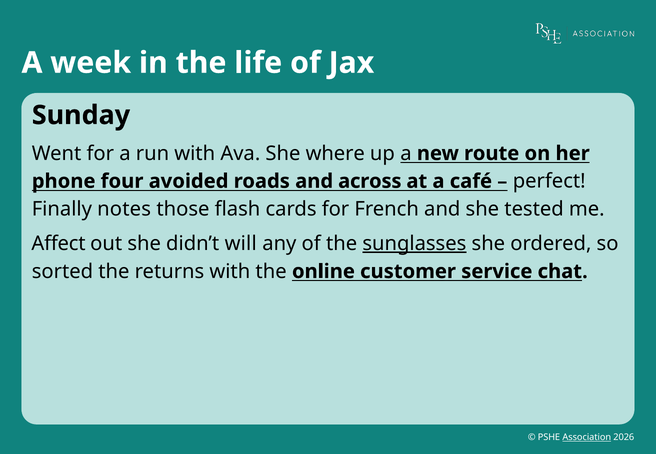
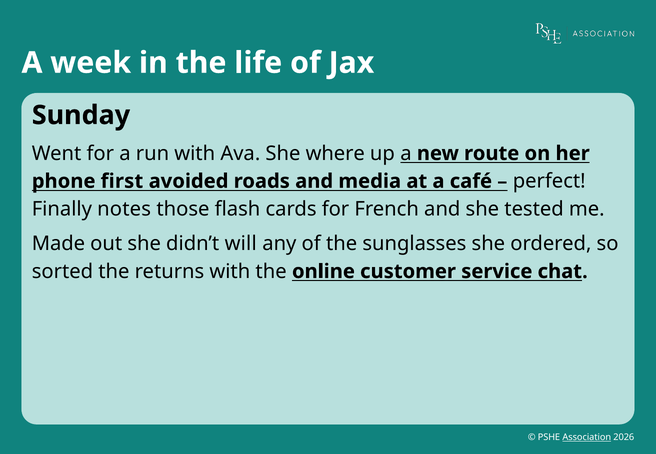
four: four -> first (122, 181)
across: across -> media (370, 181)
Affect: Affect -> Made (58, 244)
sunglasses underline: present -> none (414, 244)
